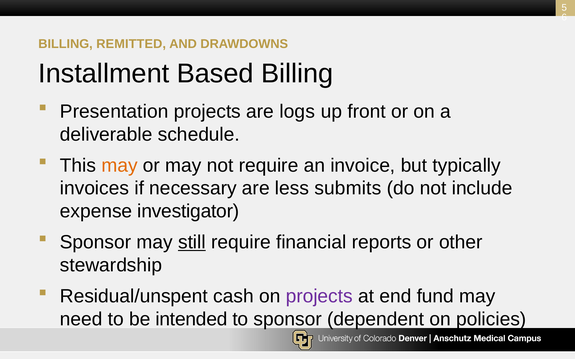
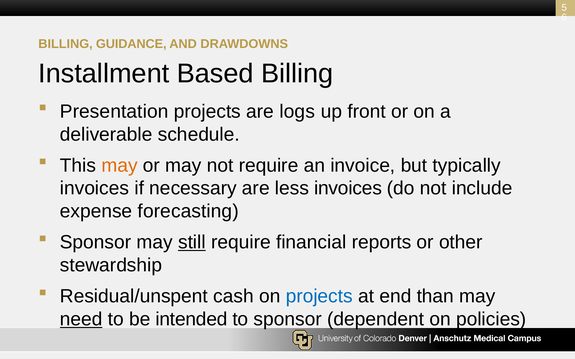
REMITTED: REMITTED -> GUIDANCE (131, 44)
less submits: submits -> invoices (348, 189)
investigator: investigator -> forecasting (188, 212)
projects colour: purple -> blue (319, 297)
fund: fund -> than (435, 297)
need underline: none -> present (81, 320)
